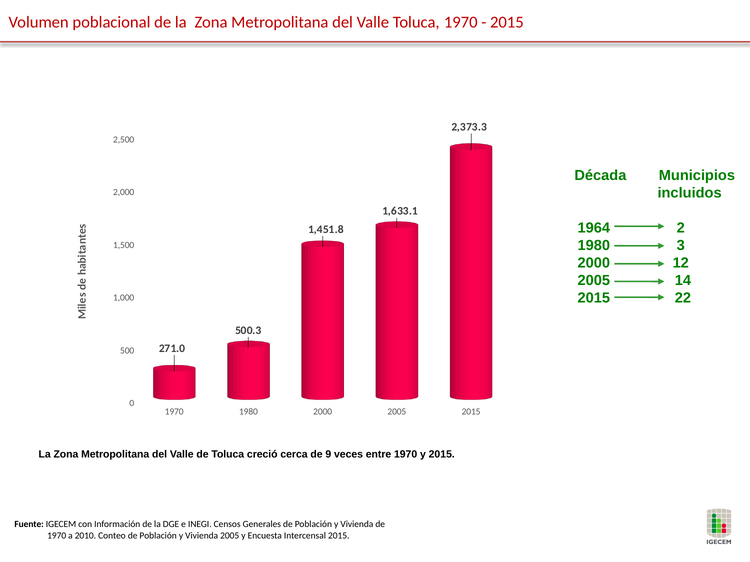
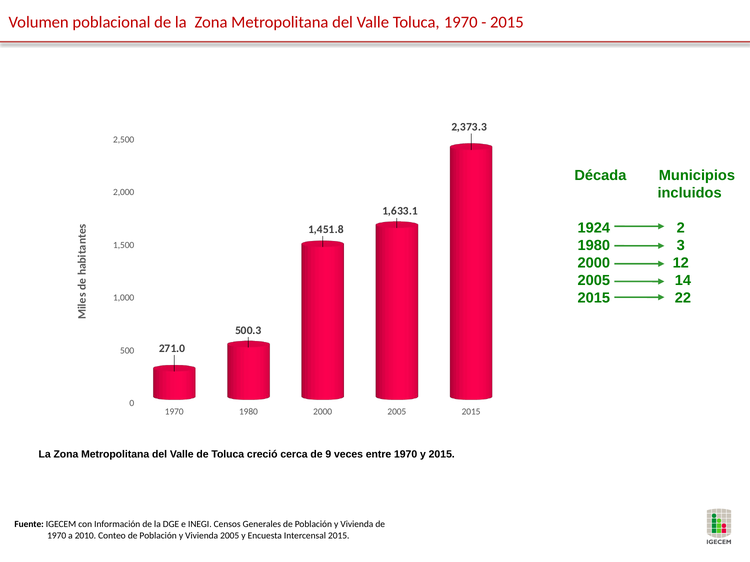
1964: 1964 -> 1924 (594, 228)
